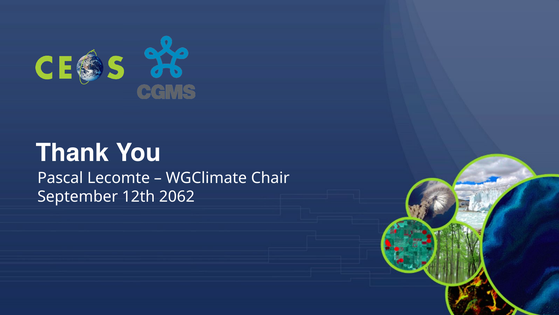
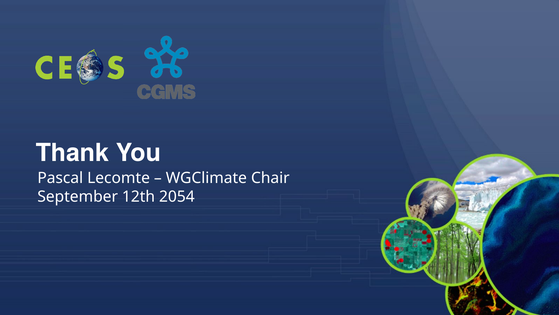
2062: 2062 -> 2054 (177, 196)
